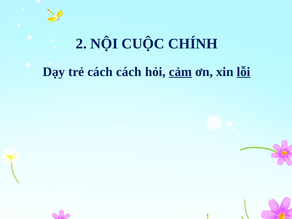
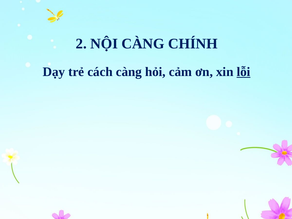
NỘI CUỘC: CUỘC -> CÀNG (143, 44)
cách cách: cách -> càng (129, 72)
cảm underline: present -> none (180, 72)
